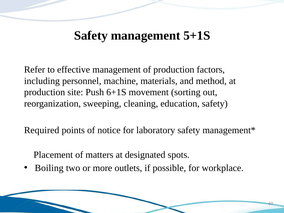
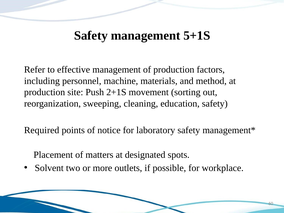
6+1S: 6+1S -> 2+1S (116, 92)
Boiling: Boiling -> Solvent (49, 168)
